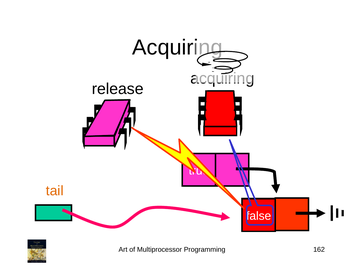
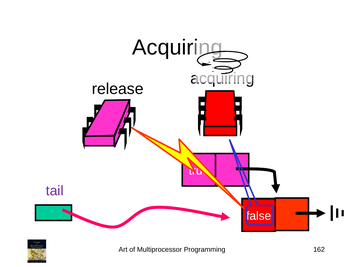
tail colour: orange -> purple (55, 190)
